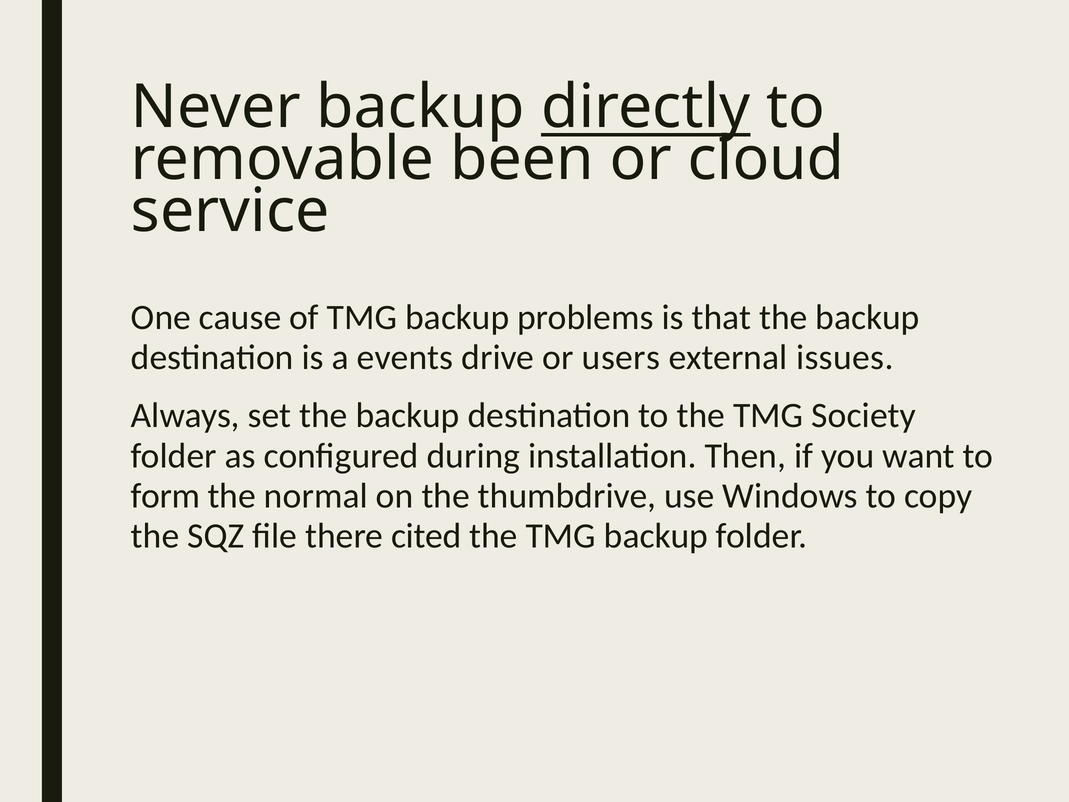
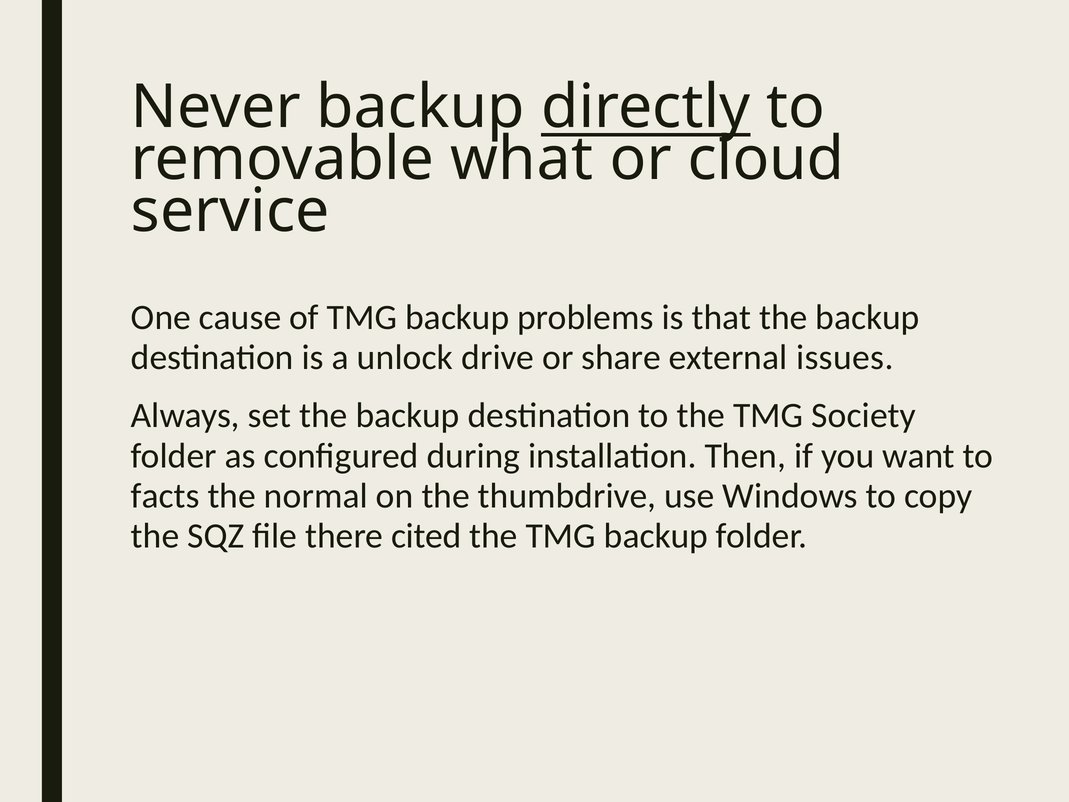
been: been -> what (522, 159)
events: events -> unlock (405, 357)
users: users -> share (621, 357)
form: form -> facts (165, 496)
